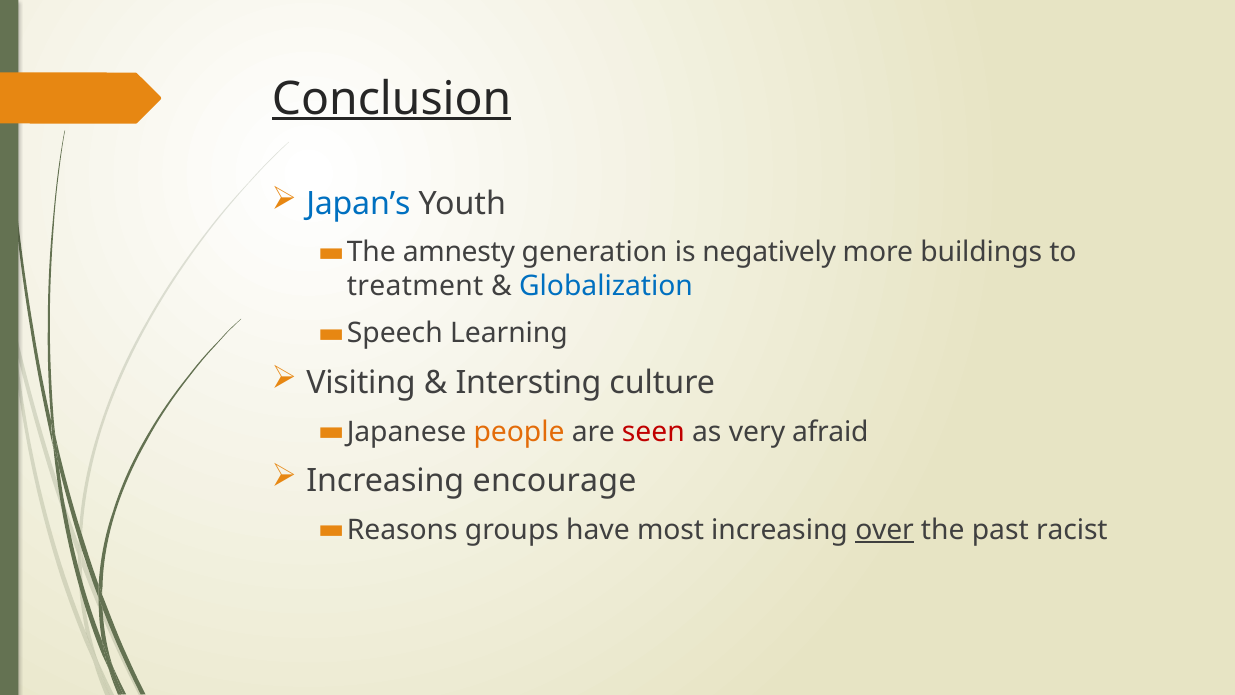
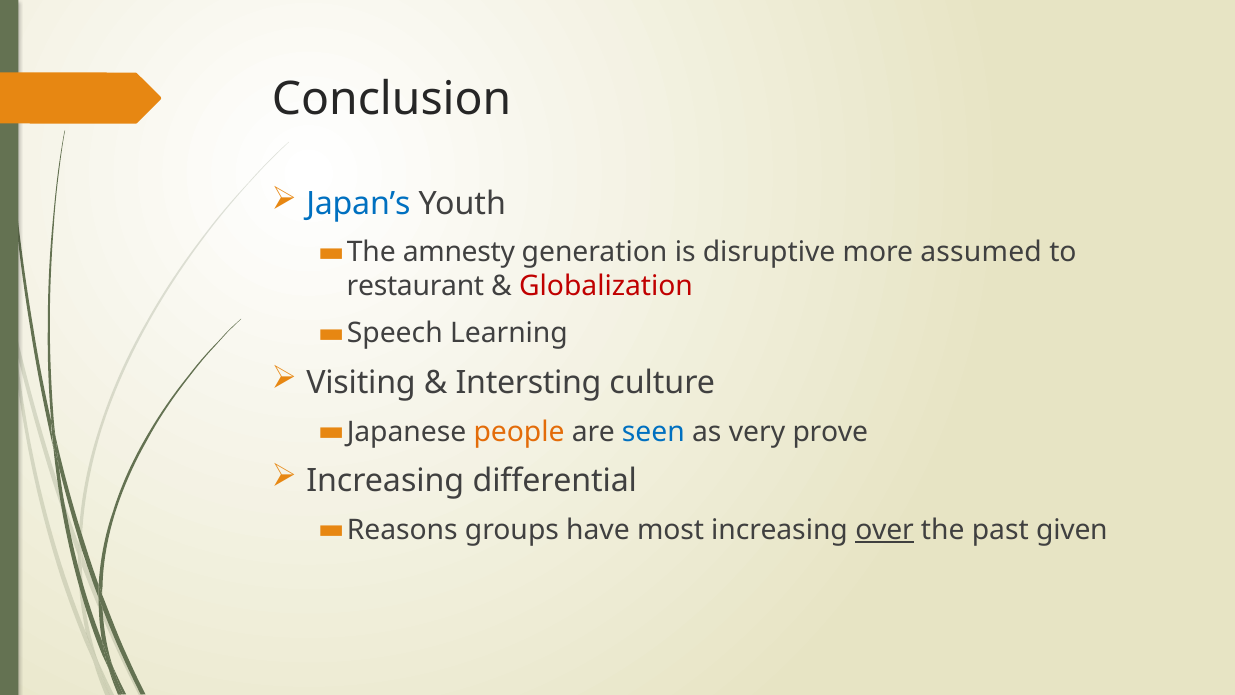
Conclusion underline: present -> none (392, 99)
negatively: negatively -> disruptive (769, 252)
buildings: buildings -> assumed (981, 252)
treatment: treatment -> restaurant (415, 286)
Globalization colour: blue -> red (606, 286)
seen colour: red -> blue (653, 432)
afraid: afraid -> prove (830, 432)
encourage: encourage -> differential (555, 481)
racist: racist -> given (1072, 530)
